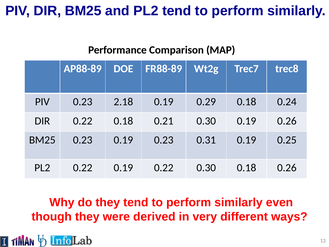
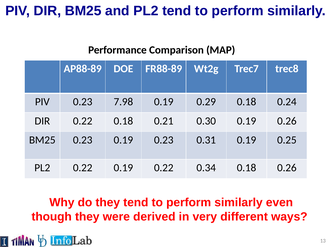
2.18: 2.18 -> 7.98 (123, 102)
0.22 0.30: 0.30 -> 0.34 (206, 168)
